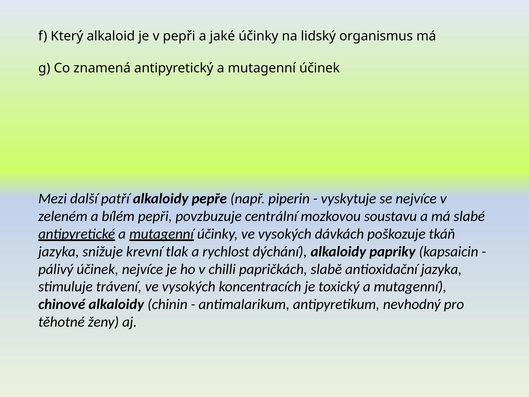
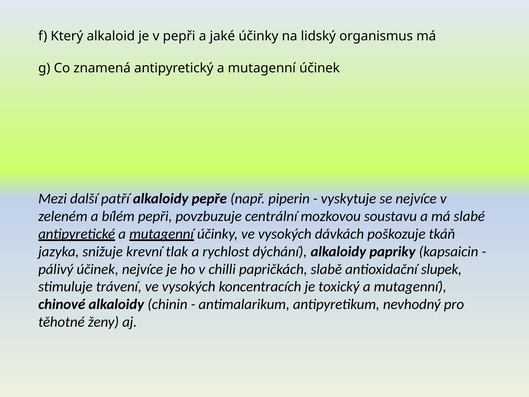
antioxidační jazyka: jazyka -> slupek (441, 269)
